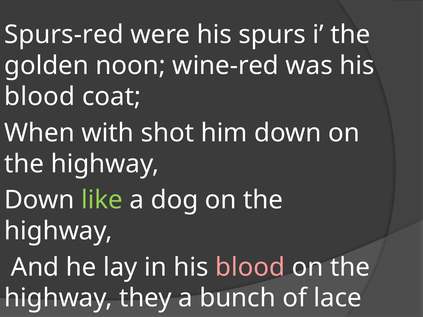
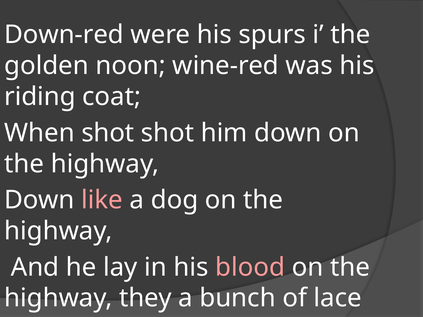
Spurs-red: Spurs-red -> Down-red (64, 35)
blood: blood -> riding (40, 97)
When with: with -> shot (108, 133)
like colour: light green -> pink (102, 200)
